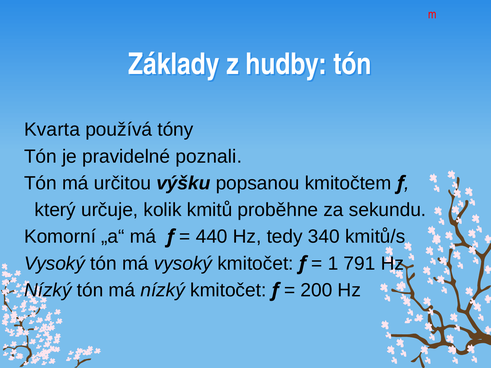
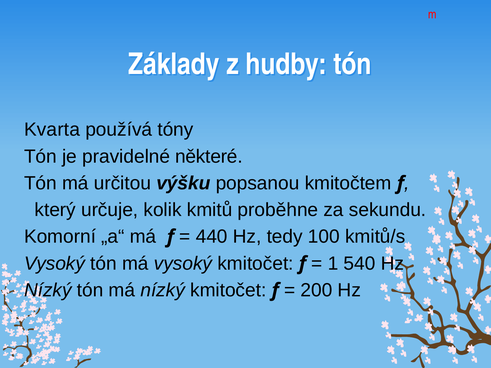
poznali: poznali -> některé (209, 157)
340: 340 -> 100 (324, 237)
791: 791 -> 540 (360, 264)
